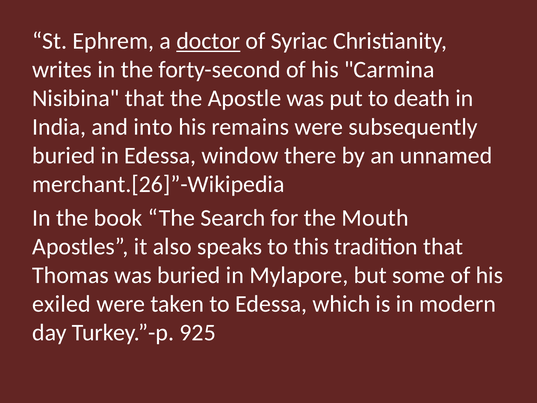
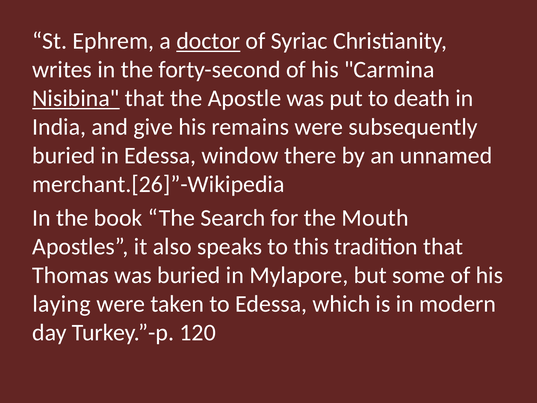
Nisibina underline: none -> present (76, 98)
into: into -> give (153, 127)
exiled: exiled -> laying (62, 304)
925: 925 -> 120 (198, 332)
